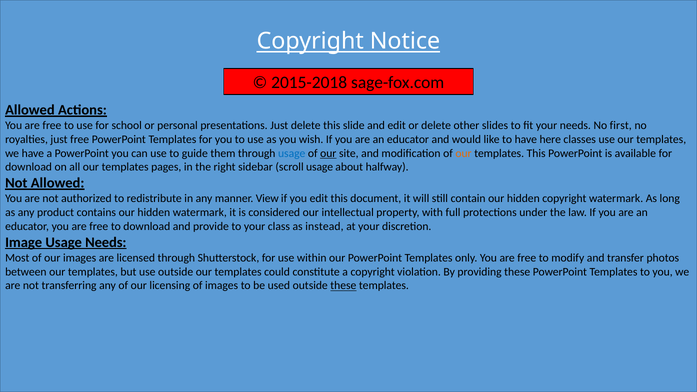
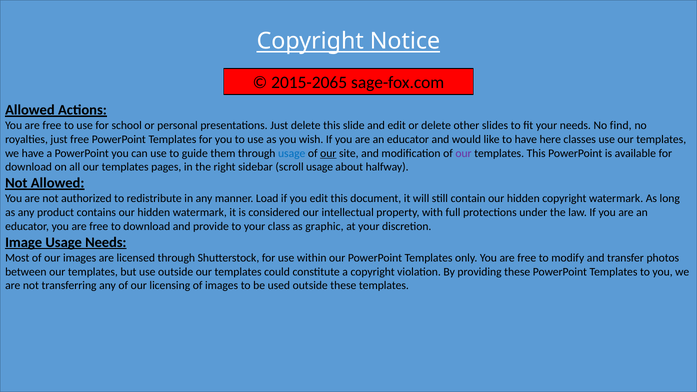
2015-2018: 2015-2018 -> 2015-2065 (309, 83)
first: first -> find (621, 125)
our colour: orange -> purple (464, 153)
View: View -> Load (267, 199)
instead: instead -> graphic (324, 226)
these underline: present -> none (343, 286)
